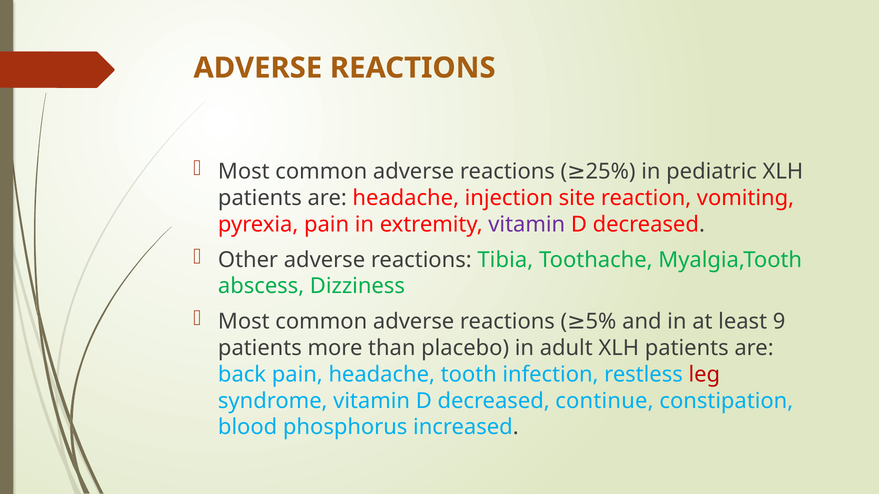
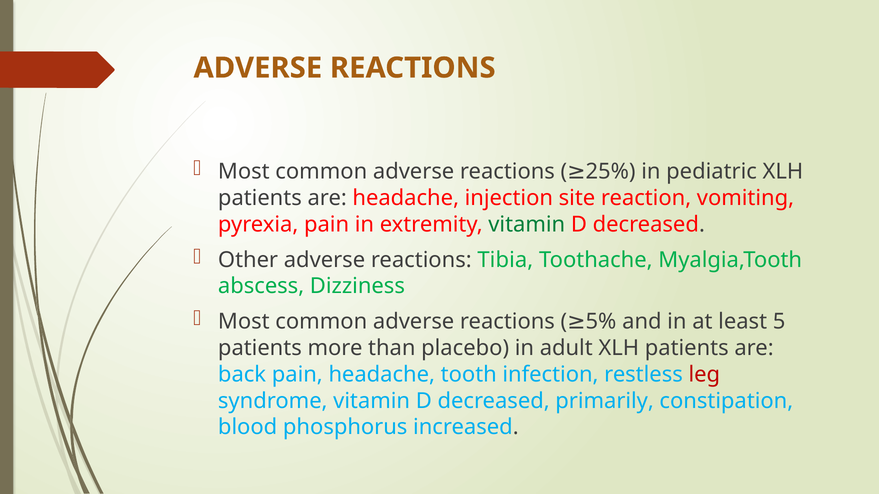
vitamin colour: purple -> green (527, 225)
9: 9 -> 5 (779, 322)
continue: continue -> primarily (605, 401)
